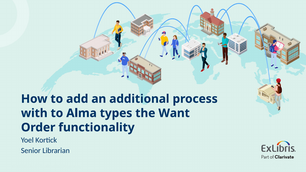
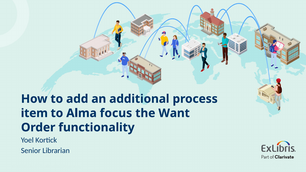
with: with -> item (34, 113)
types: types -> focus (116, 113)
